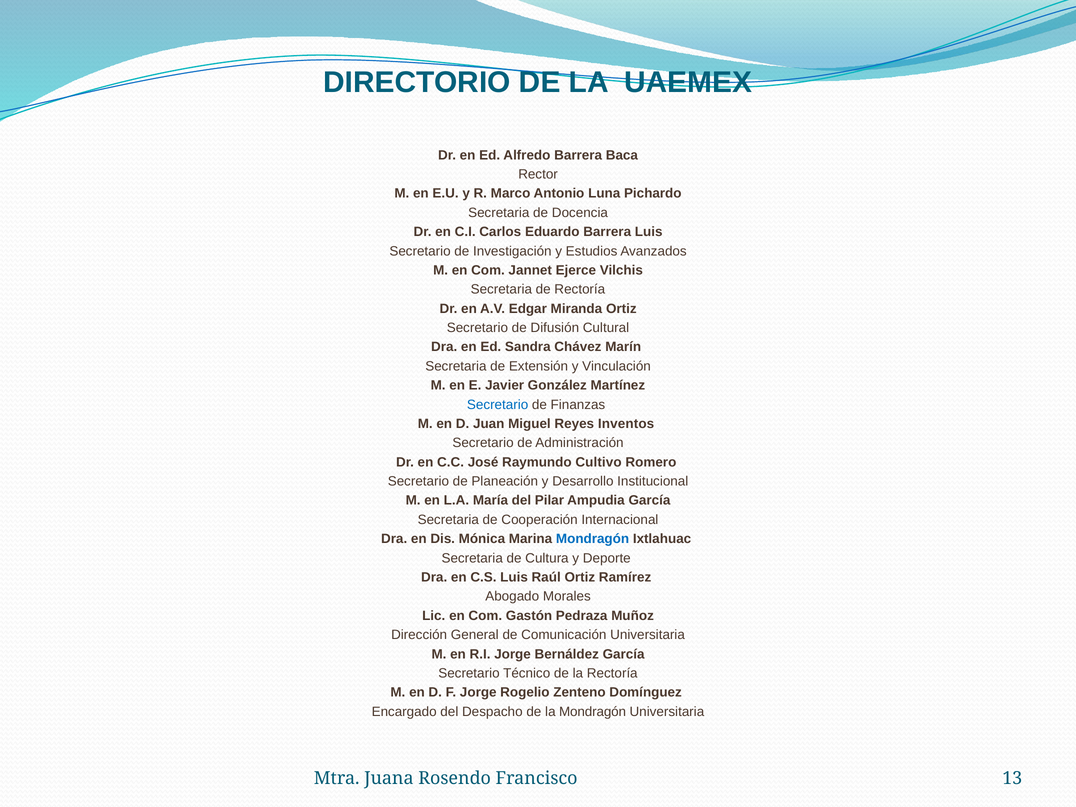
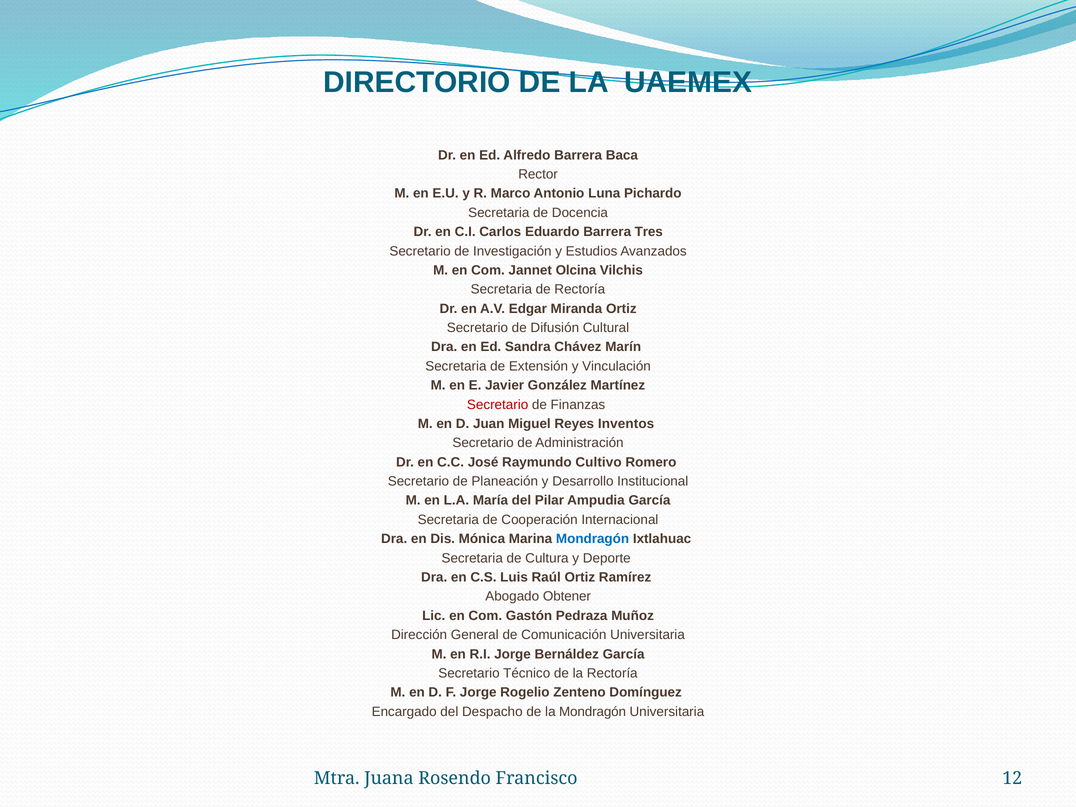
Barrera Luis: Luis -> Tres (649, 232)
Ejerce: Ejerce -> Olcina (576, 270)
Secretario colour: blue -> red (498, 405)
Morales: Morales -> Obtener (567, 597)
13: 13 -> 12 (1012, 779)
